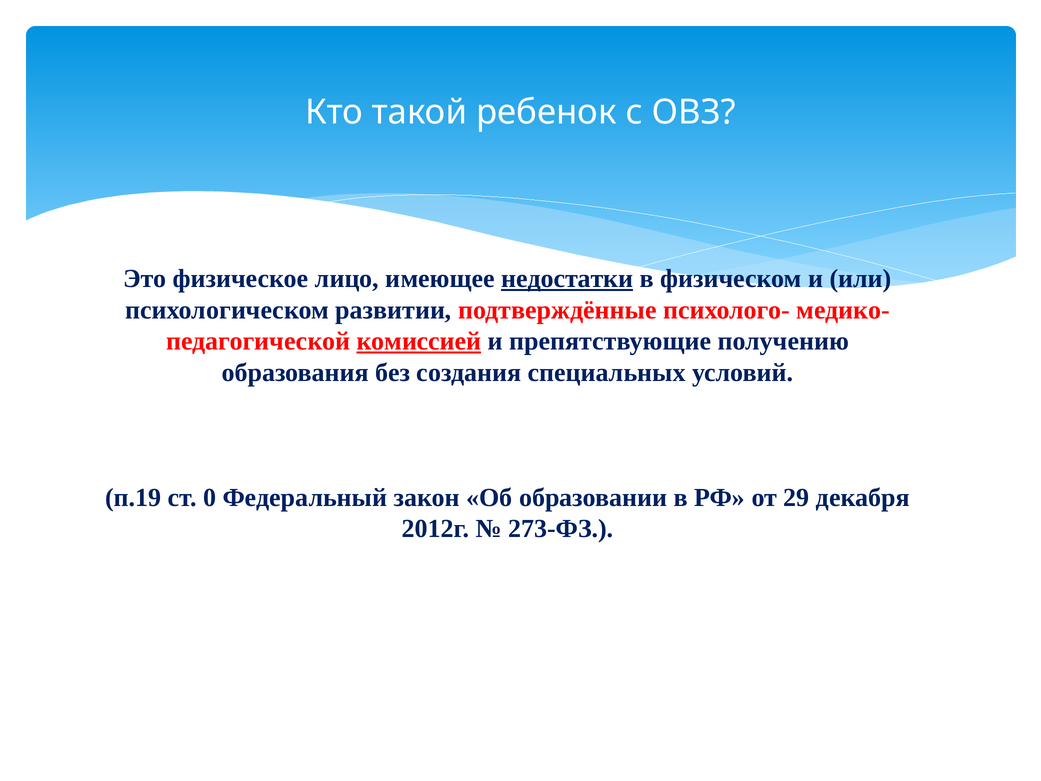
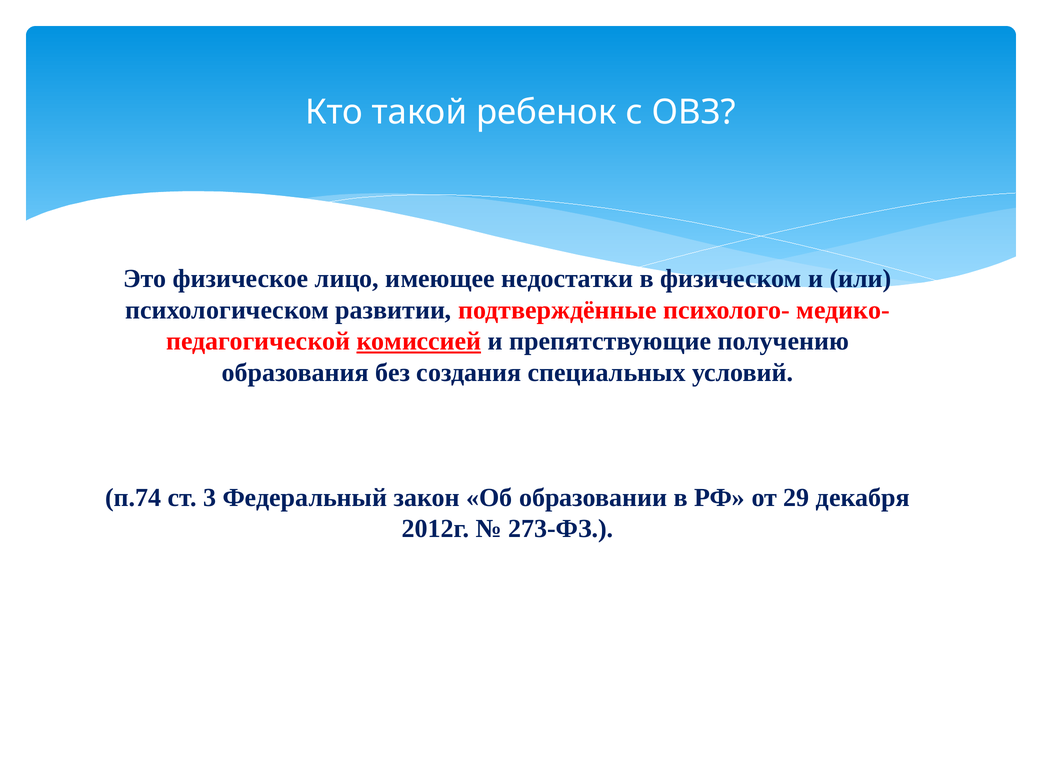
недостатки underline: present -> none (567, 279)
п.19: п.19 -> п.74 (133, 497)
0: 0 -> 3 (210, 497)
